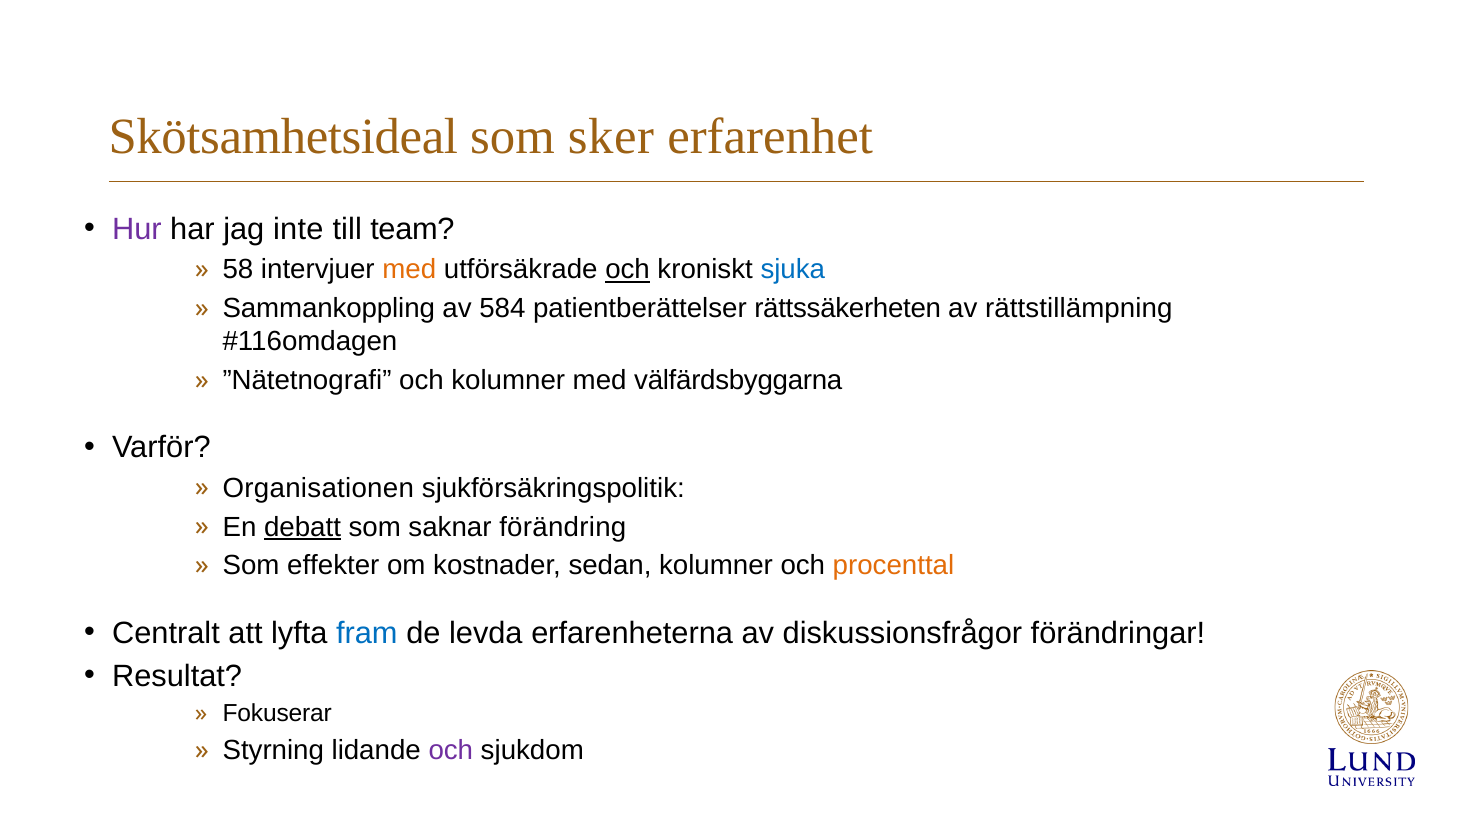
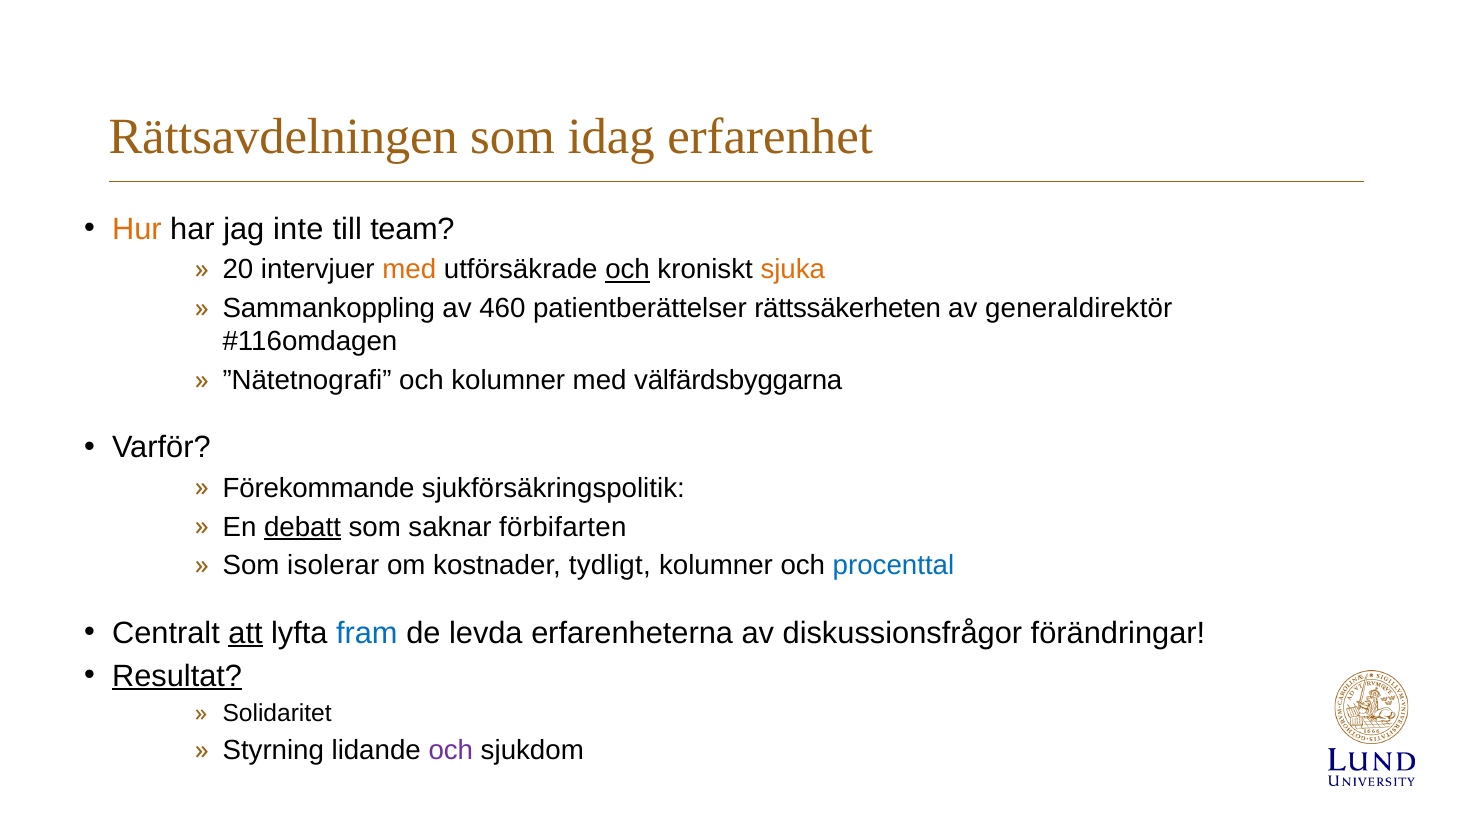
Skötsamhetsideal: Skötsamhetsideal -> Rättsavdelningen (283, 137)
sker: sker -> idag (611, 137)
Hur colour: purple -> orange (137, 230)
58: 58 -> 20 (238, 270)
sjuka colour: blue -> orange (793, 270)
584: 584 -> 460 (502, 309)
rättstillämpning: rättstillämpning -> generaldirektör (1079, 309)
Organisationen: Organisationen -> Förekommande (319, 488)
förändring: förändring -> förbifarten (563, 527)
effekter: effekter -> isolerar (333, 566)
sedan: sedan -> tydligt (610, 566)
procenttal colour: orange -> blue (893, 566)
att underline: none -> present (245, 633)
Resultat underline: none -> present (177, 676)
Fokuserar: Fokuserar -> Solidaritet (277, 714)
